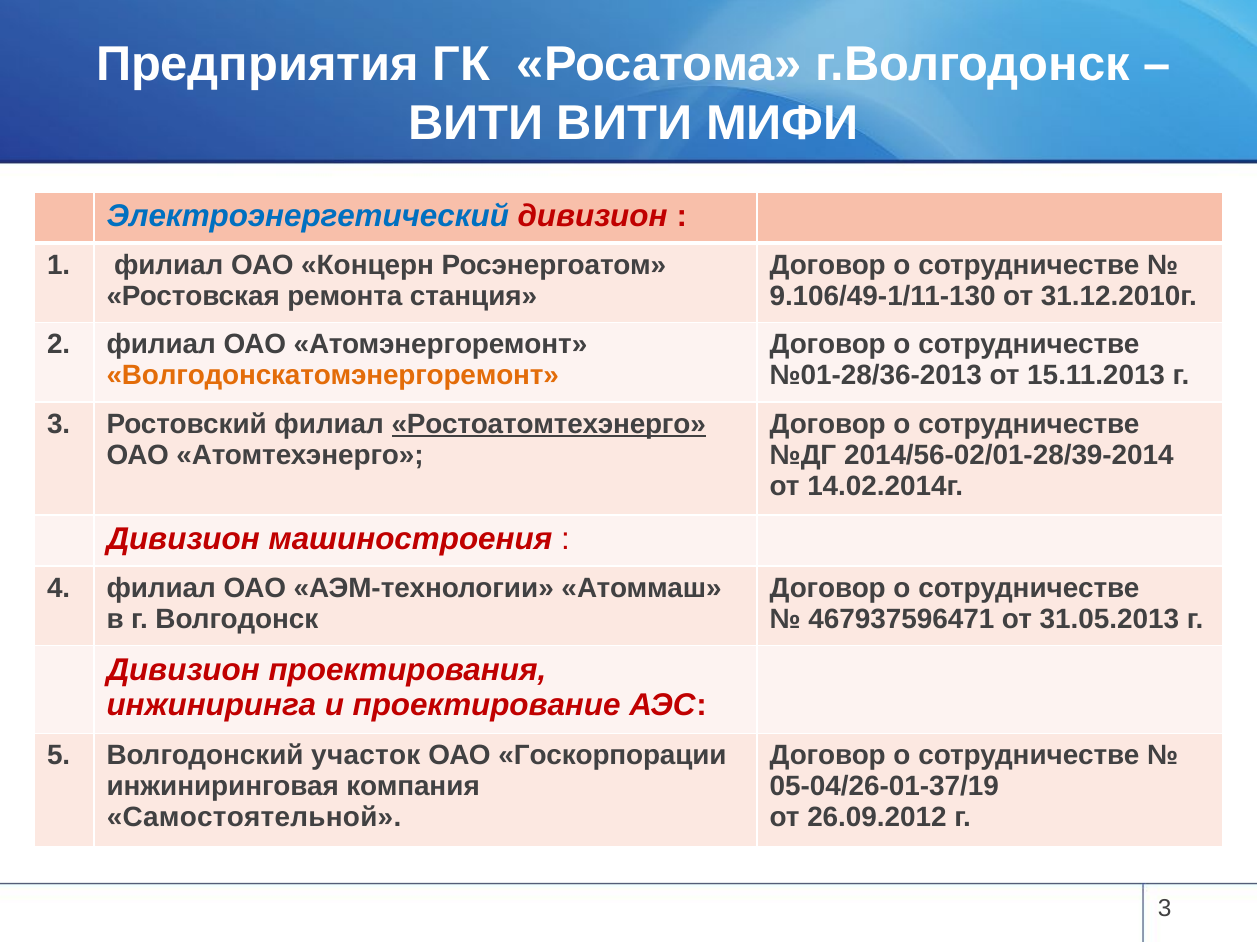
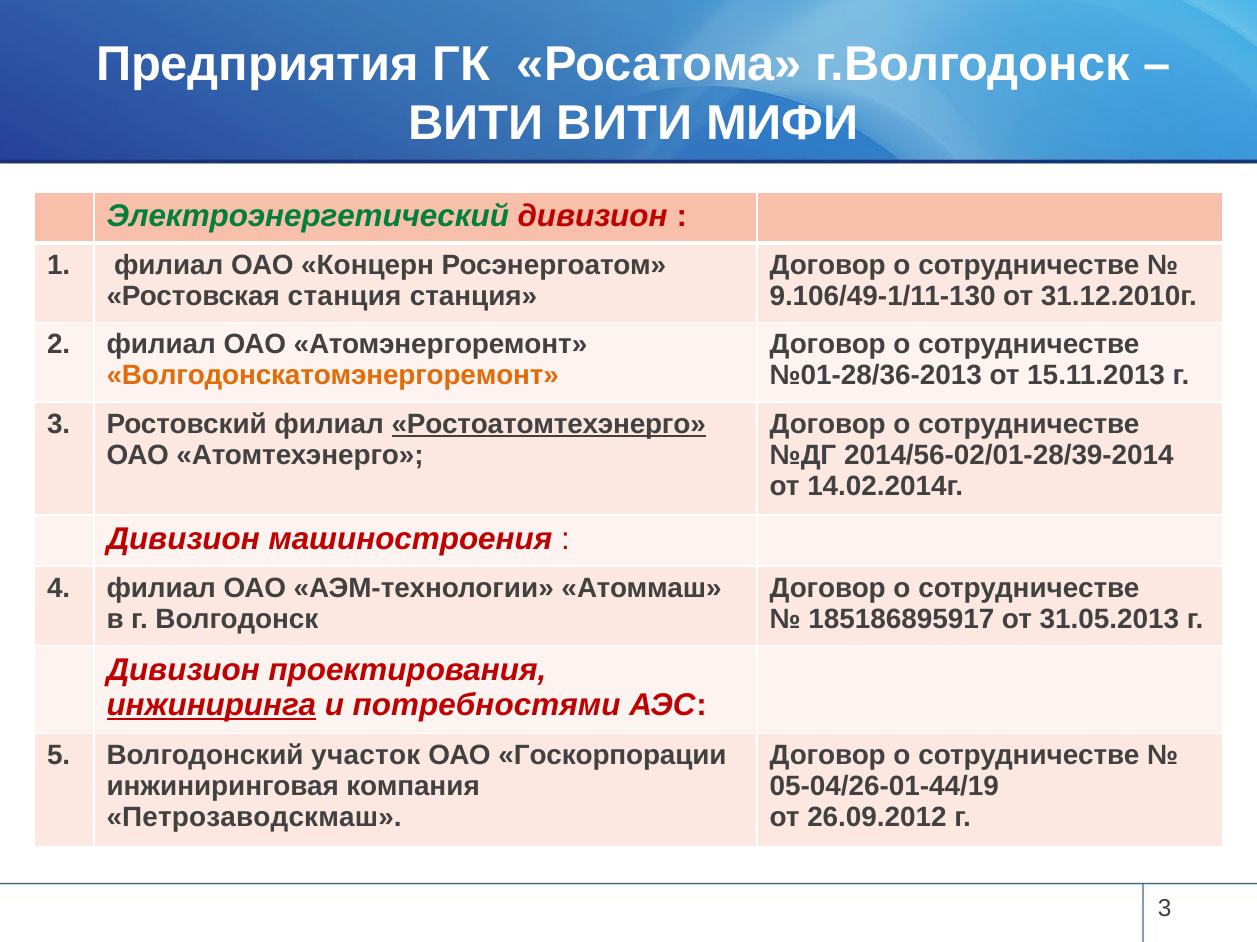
Электроэнергетический colour: blue -> green (308, 216)
Ростовская ремонта: ремонта -> станция (345, 296)
467937596471: 467937596471 -> 185186895917 (901, 620)
инжиниринга underline: none -> present (211, 706)
проектирование: проектирование -> потребностями (487, 706)
05-04/26-01-37/19: 05-04/26-01-37/19 -> 05-04/26-01-44/19 (884, 787)
Самостоятельной: Самостоятельной -> Петрозаводскмаш (254, 818)
